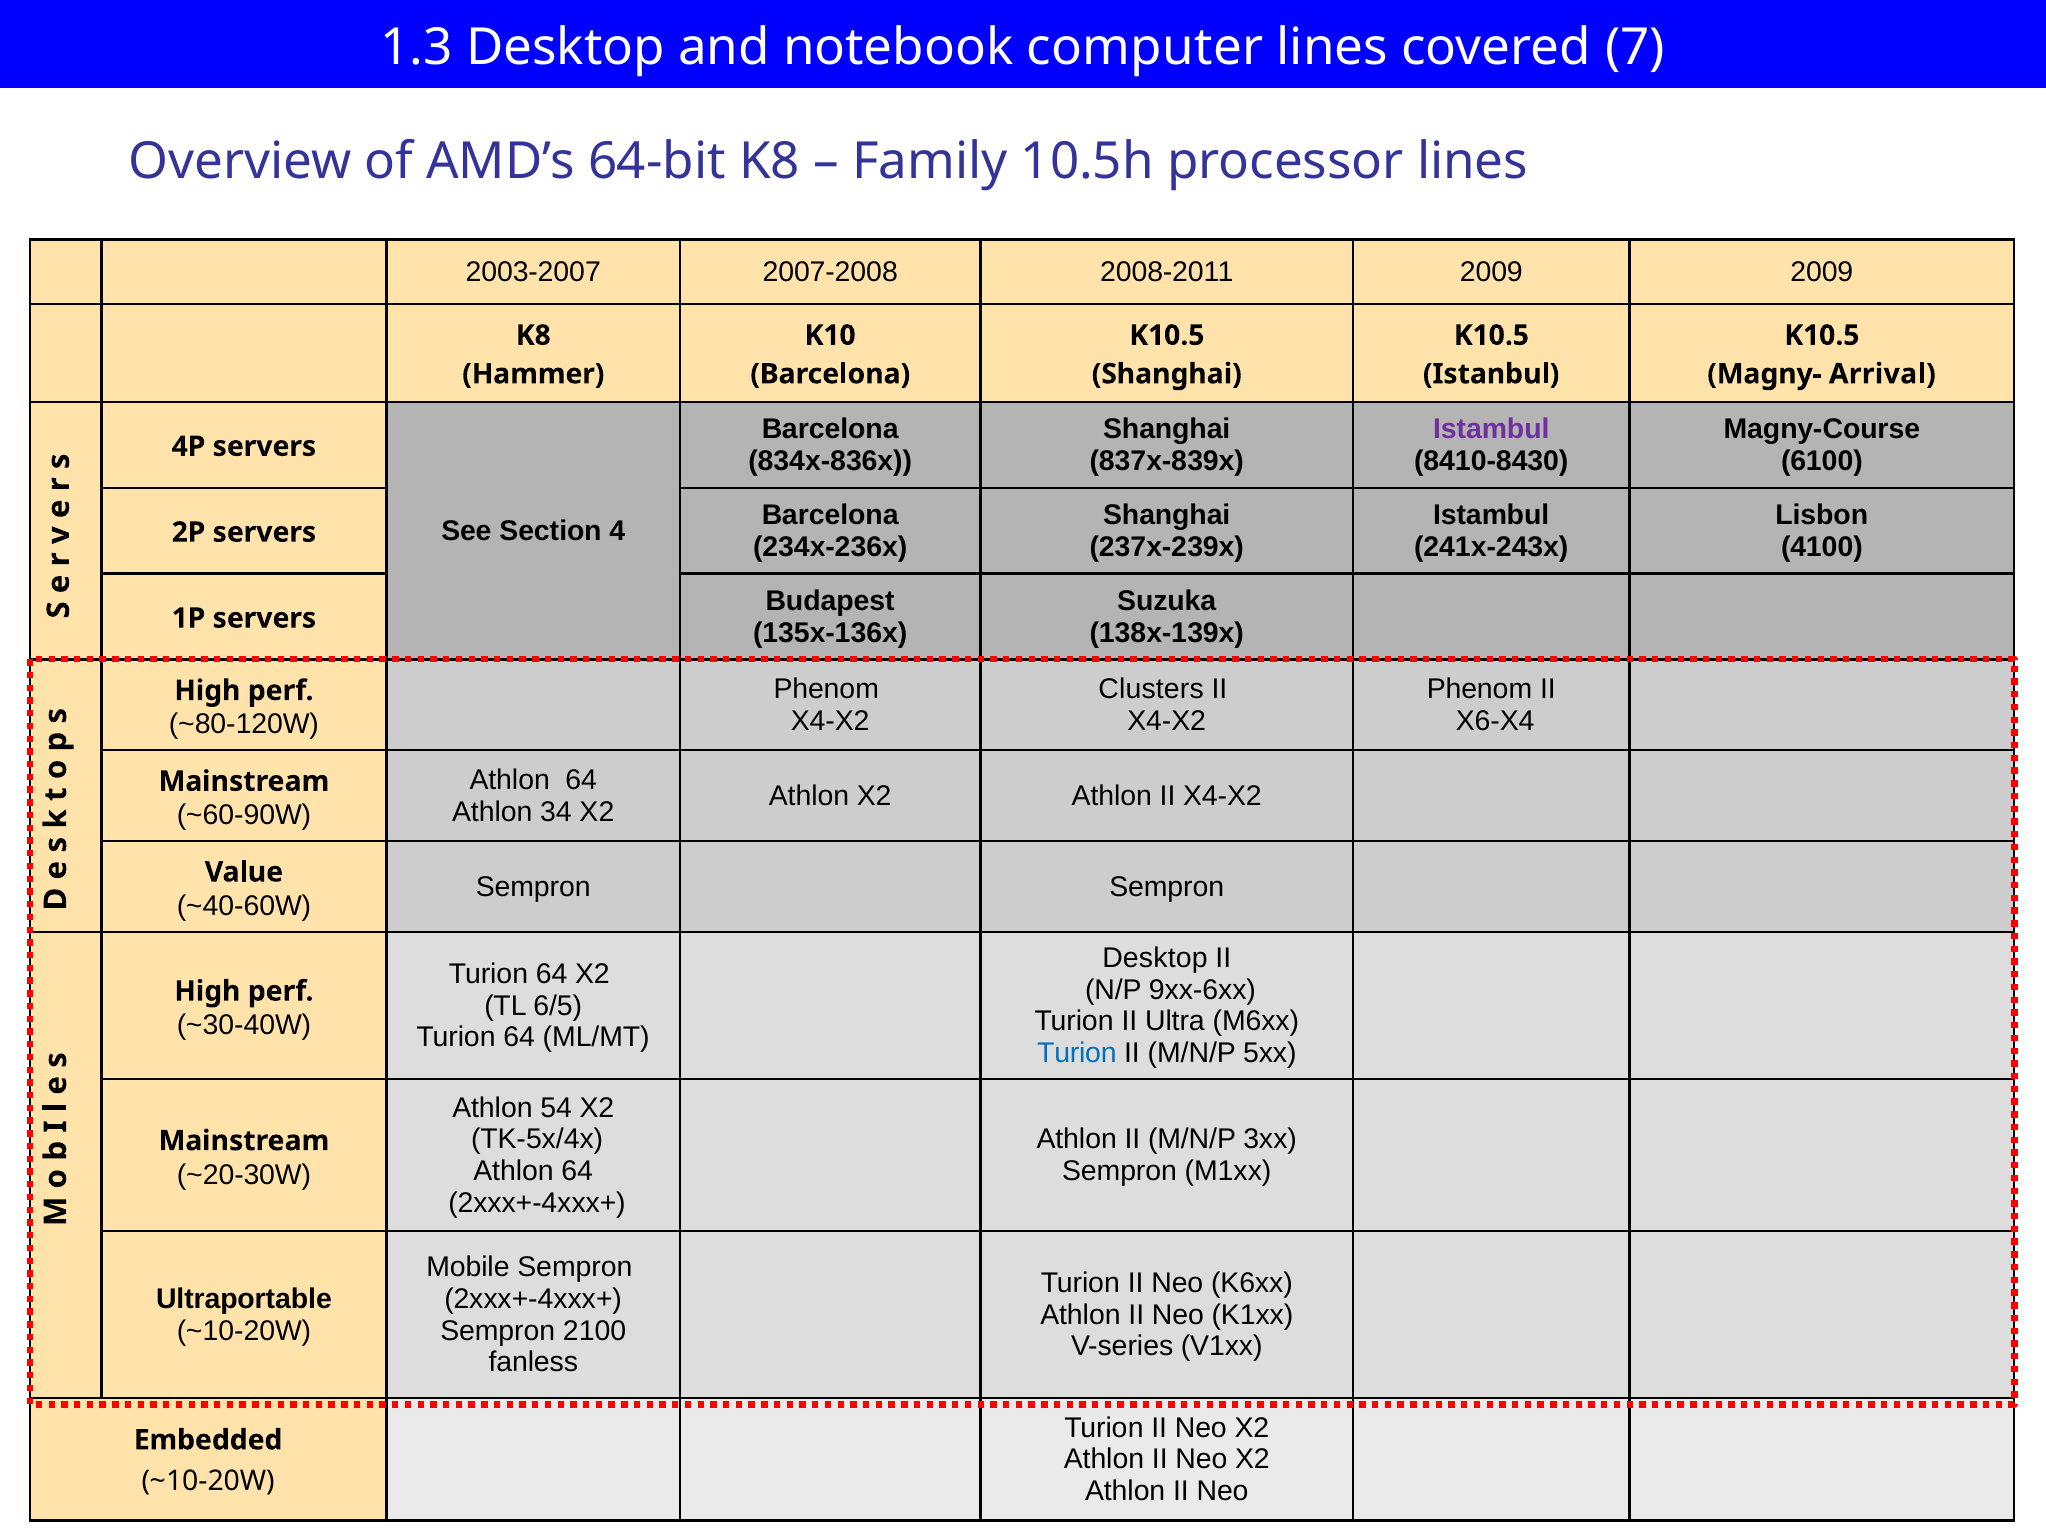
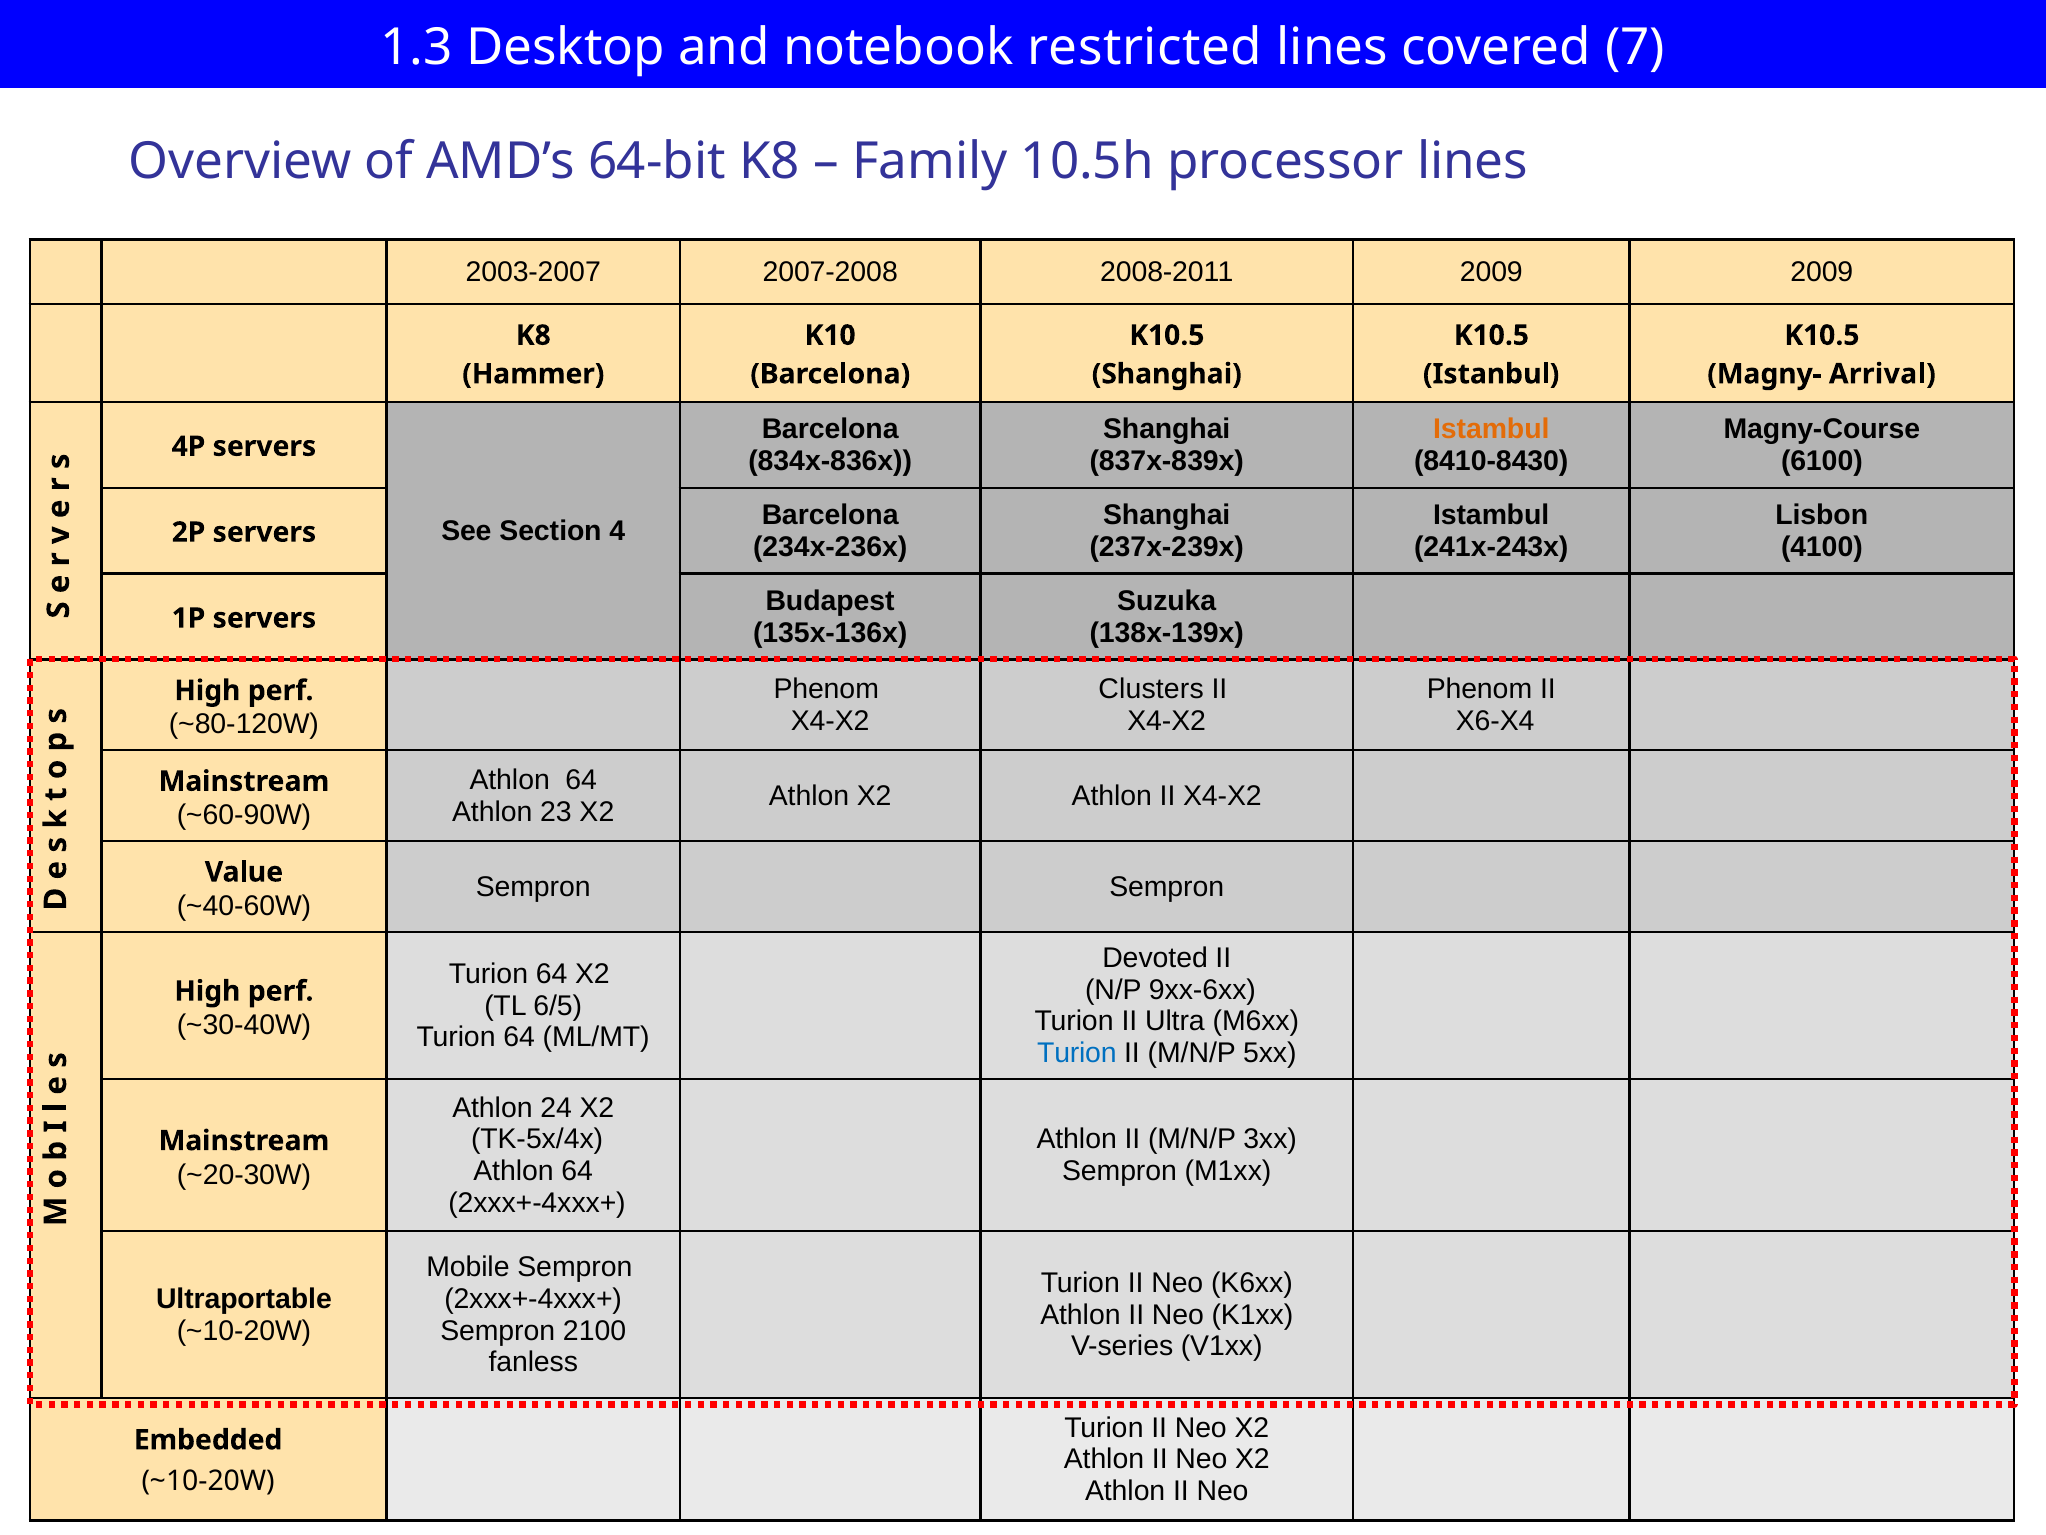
computer: computer -> restricted (1145, 48)
Istambul colour: purple -> orange (1491, 429)
34: 34 -> 23 (556, 812)
Desktop: Desktop -> Devoted (1155, 958)
54: 54 -> 24 (556, 1107)
